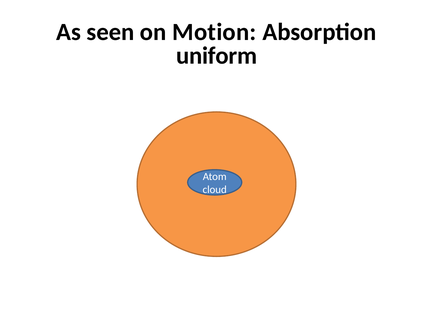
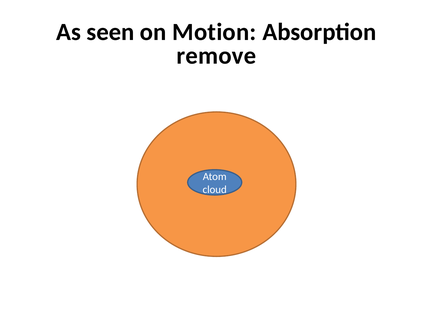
uniform: uniform -> remove (216, 56)
